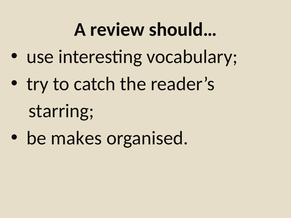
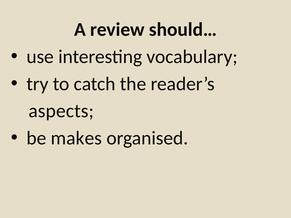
starring: starring -> aspects (61, 111)
